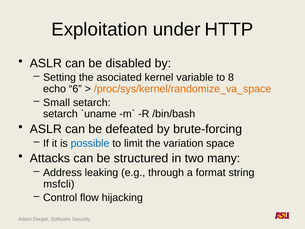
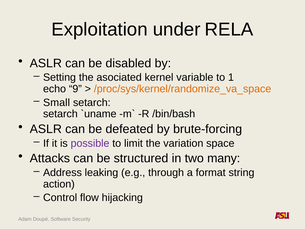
HTTP: HTTP -> RELA (229, 30)
8: 8 -> 1 (231, 77)
6: 6 -> 9 (75, 89)
possible colour: blue -> purple (90, 143)
msfcli: msfcli -> action (59, 184)
